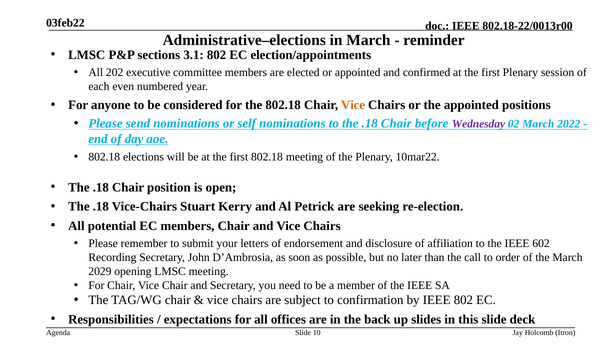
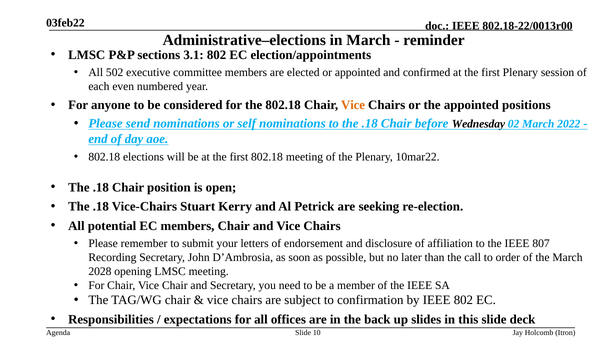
202: 202 -> 502 (115, 72)
Wednesday colour: purple -> black (479, 124)
602: 602 -> 807 (541, 243)
2029: 2029 -> 2028 (100, 271)
